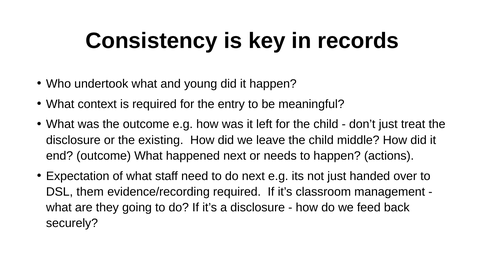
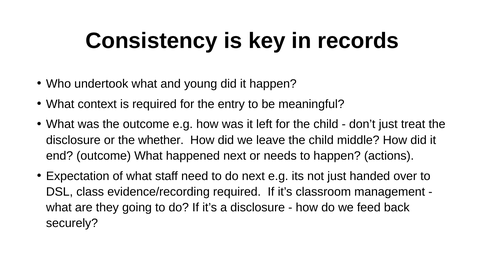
existing: existing -> whether (161, 140)
them: them -> class (90, 192)
